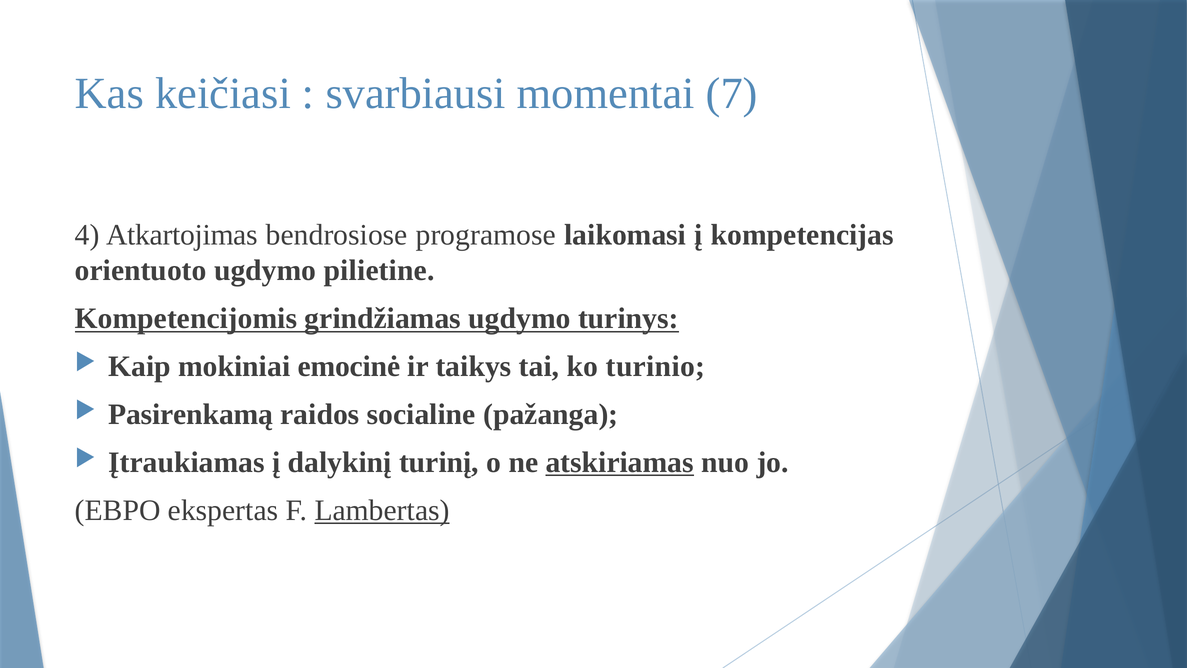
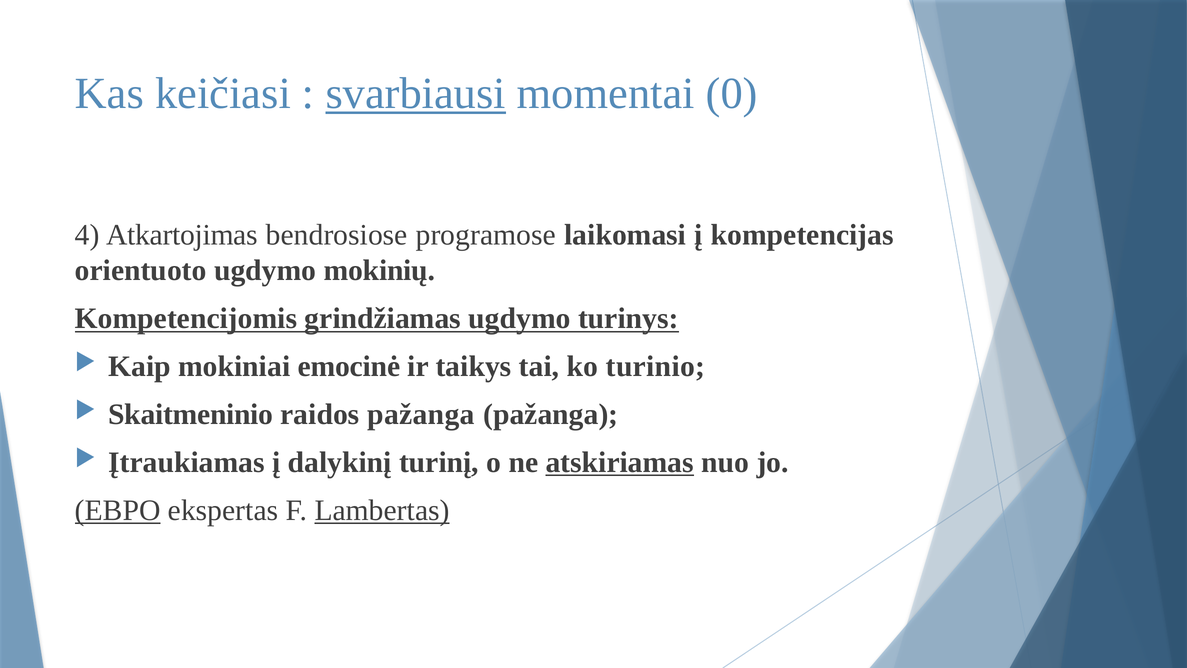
svarbiausi underline: none -> present (416, 94)
7: 7 -> 0 (732, 94)
pilietine: pilietine -> mokinių (379, 270)
Pasirenkamą: Pasirenkamą -> Skaitmeninio (191, 414)
raidos socialine: socialine -> pažanga (421, 414)
EBPO underline: none -> present (118, 510)
